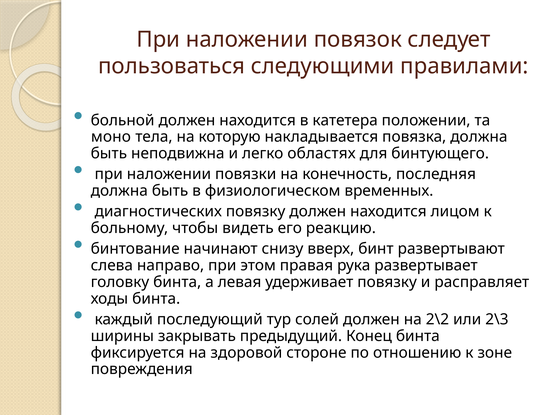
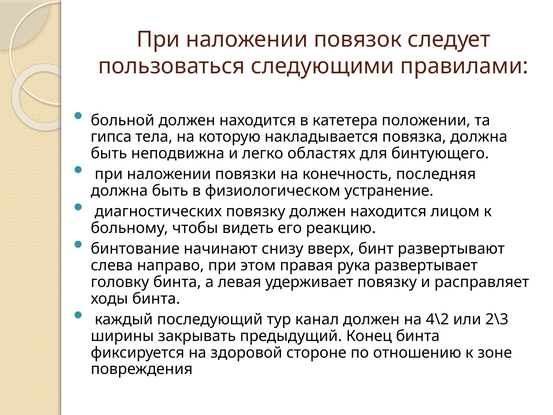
моно: моно -> гипса (111, 137)
временных: временных -> устранение (389, 191)
солей: солей -> канал (317, 319)
2\2: 2\2 -> 4\2 (437, 319)
